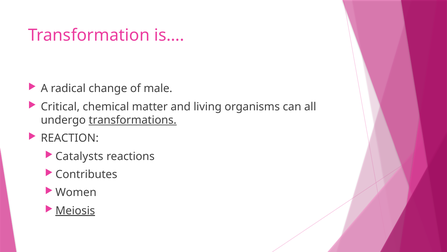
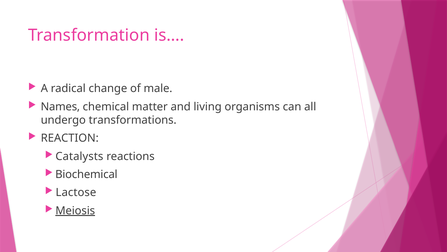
Critical: Critical -> Names (60, 106)
transformations underline: present -> none (133, 120)
Contributes: Contributes -> Biochemical (86, 174)
Women: Women -> Lactose (76, 192)
